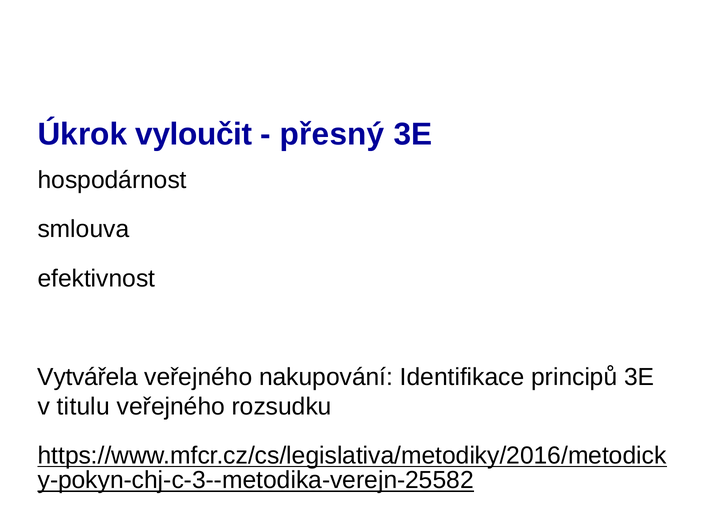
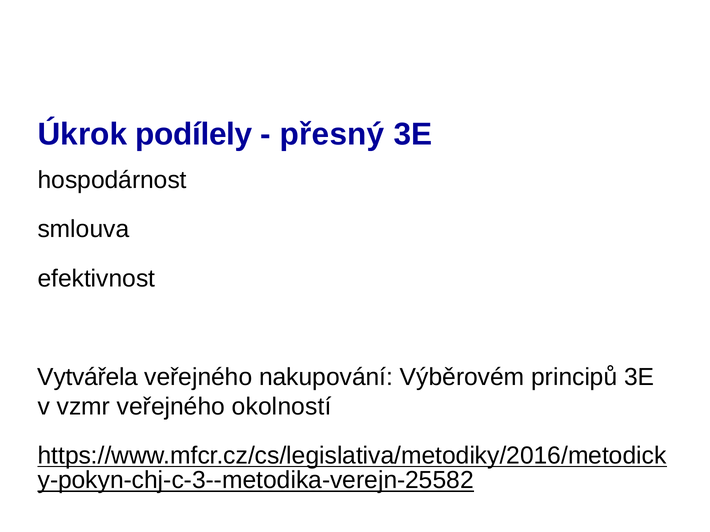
vyloučit: vyloučit -> podílely (194, 134)
Identifikace: Identifikace -> Výběrovém (462, 377)
titulu: titulu -> vzmr (83, 407)
rozsudku: rozsudku -> okolností (282, 407)
